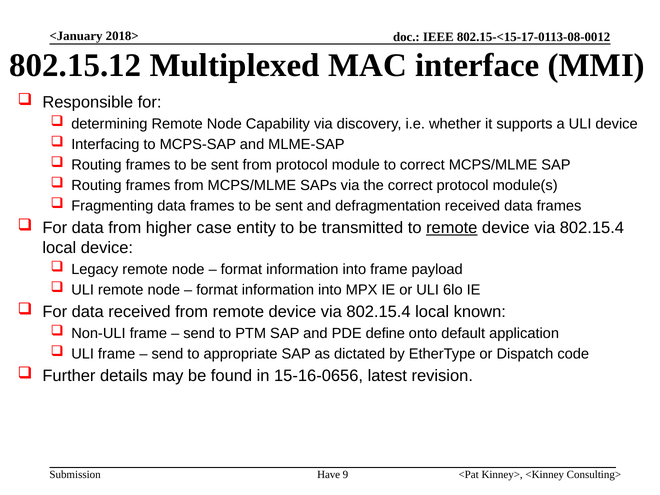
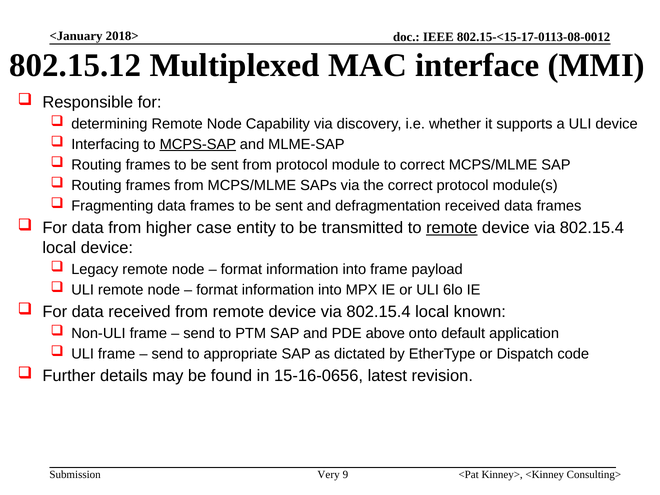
MCPS-SAP underline: none -> present (198, 144)
define: define -> above (385, 333)
Have: Have -> Very (329, 475)
